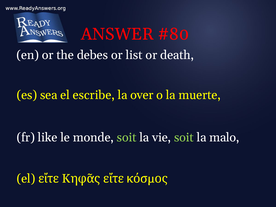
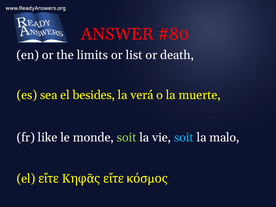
debes: debes -> limits (92, 55)
escribe: escribe -> besides (94, 95)
over: over -> verá (142, 95)
soit colour: light green -> light blue (184, 138)
